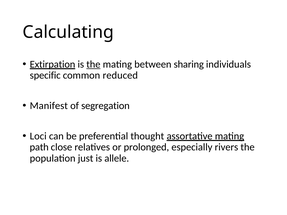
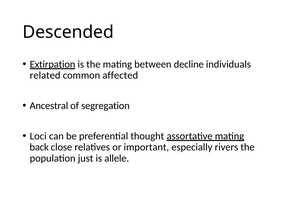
Calculating: Calculating -> Descended (68, 32)
the underline: present -> none (93, 64)
sharing: sharing -> decline (189, 64)
specific: specific -> related (45, 75)
reduced: reduced -> affected (120, 75)
Manifest: Manifest -> Ancestral (49, 106)
path: path -> back (39, 147)
prolonged: prolonged -> important (146, 147)
